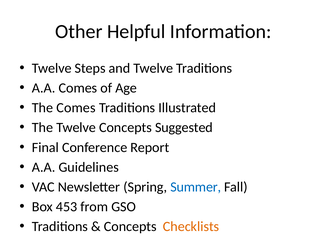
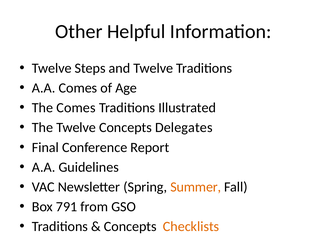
Suggested: Suggested -> Delegates (184, 128)
Summer colour: blue -> orange (196, 187)
453: 453 -> 791 (67, 207)
